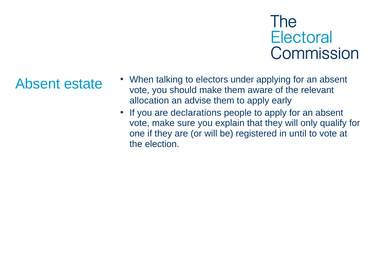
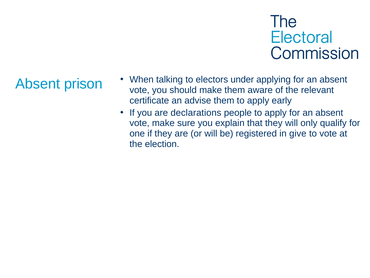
estate: estate -> prison (83, 84)
allocation: allocation -> certificate (149, 100)
until: until -> give (298, 133)
